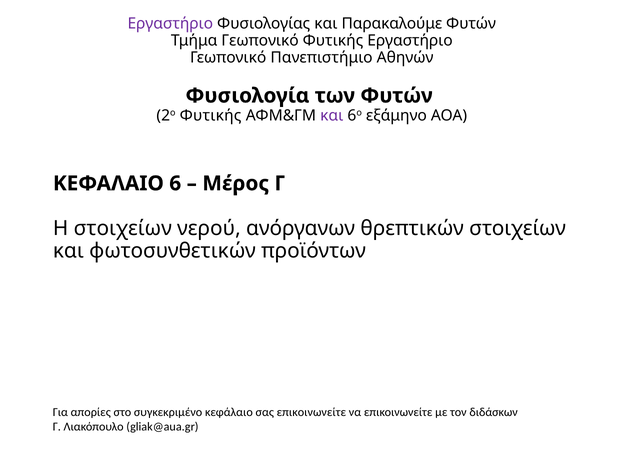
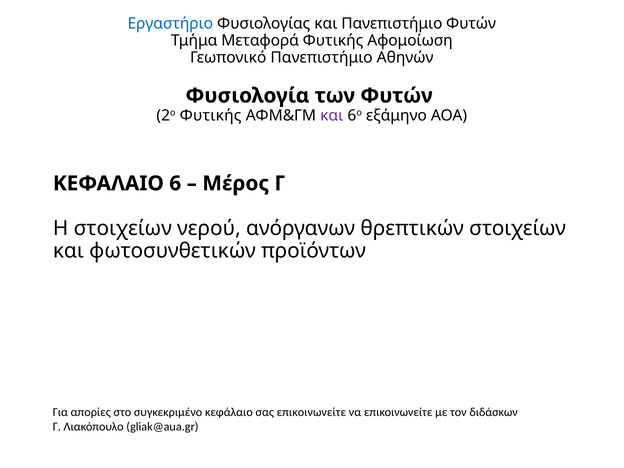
Εργαστήριο colour: purple -> blue (170, 24)
και Παρακαλούμε: Παρακαλούμε -> Πανεπιστήμιο (392, 24)
Τμήμα Γεωπονικό: Γεωπονικό -> Μεταφορά (260, 41)
Φυτικής Εργαστήριο: Εργαστήριο -> Αφομοίωση (410, 41)
